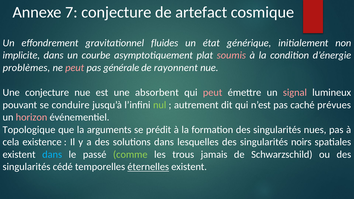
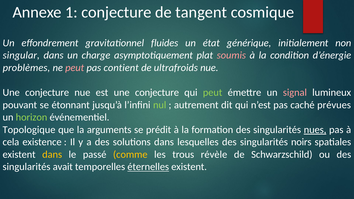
7: 7 -> 1 (71, 12)
artefact: artefact -> tangent (201, 12)
implicite: implicite -> singular (21, 55)
courbe: courbe -> charge (96, 55)
générale: générale -> contient (121, 68)
rayonnent: rayonnent -> ultrafroids (176, 68)
est une absorbent: absorbent -> conjecture (157, 93)
peut colour: pink -> light green (213, 93)
conduire: conduire -> étonnant (71, 105)
horizon colour: pink -> light green (32, 117)
nues underline: none -> present (315, 130)
dans colour: light blue -> yellow (52, 155)
comme colour: light green -> yellow (130, 155)
jamais: jamais -> révèle (214, 155)
cédé: cédé -> avait (63, 167)
